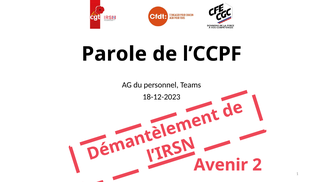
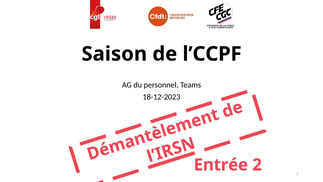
Parole: Parole -> Saison (114, 54)
Avenir: Avenir -> Entrée (221, 165)
